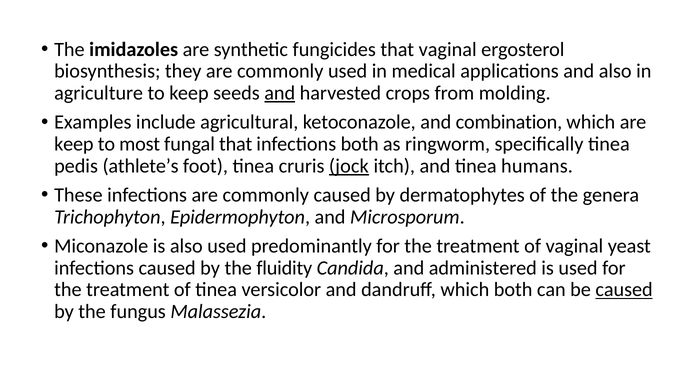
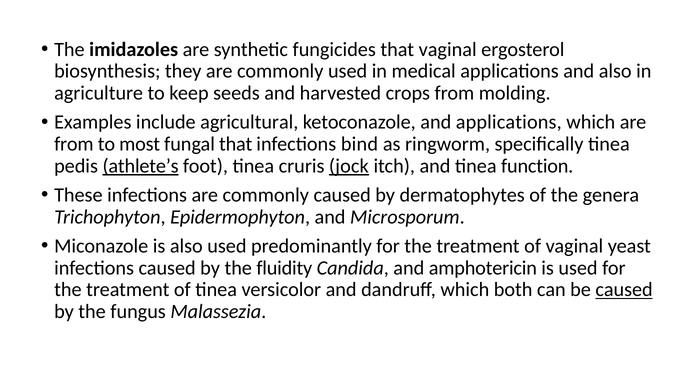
and underline: present -> none (280, 93)
and combination: combination -> applications (509, 122)
keep: keep -> from (74, 144)
infections both: both -> bind (359, 144)
athlete’s underline: none -> present (141, 166)
humans: humans -> function (537, 166)
administered: administered -> amphotericin (483, 267)
